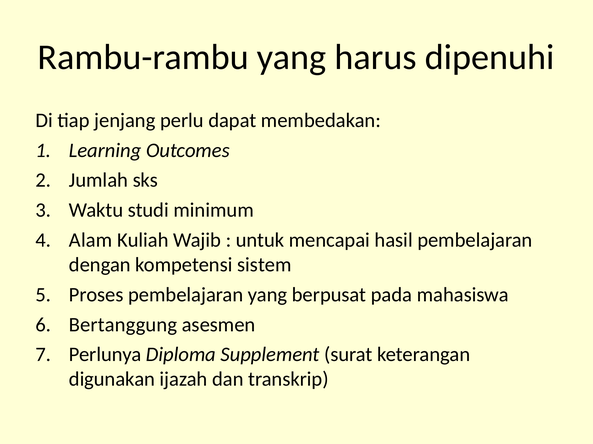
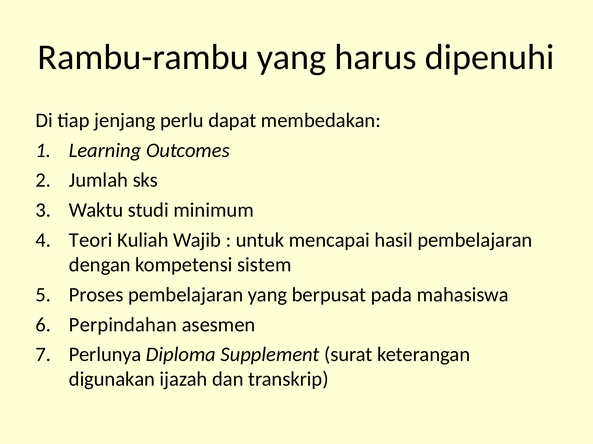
Alam: Alam -> Teori (91, 240)
Bertanggung: Bertanggung -> Perpindahan (123, 325)
